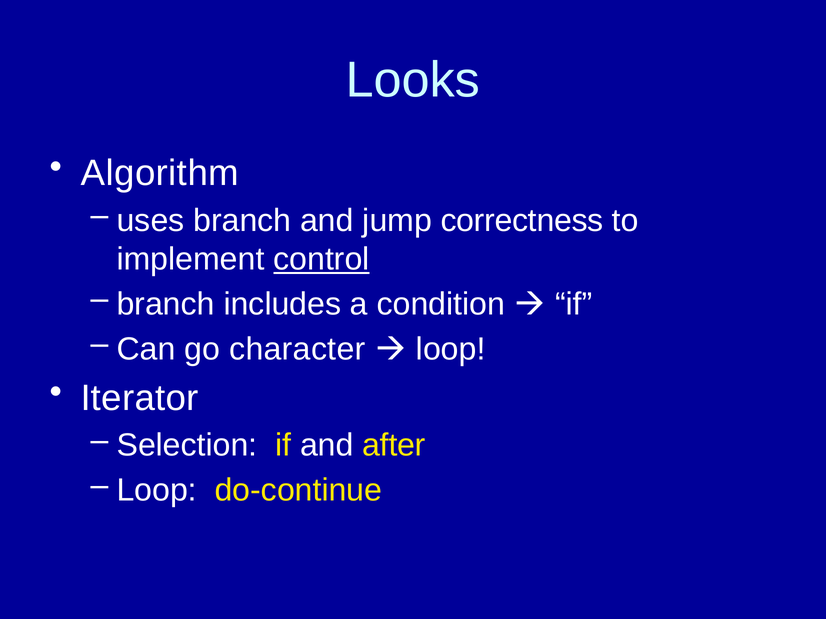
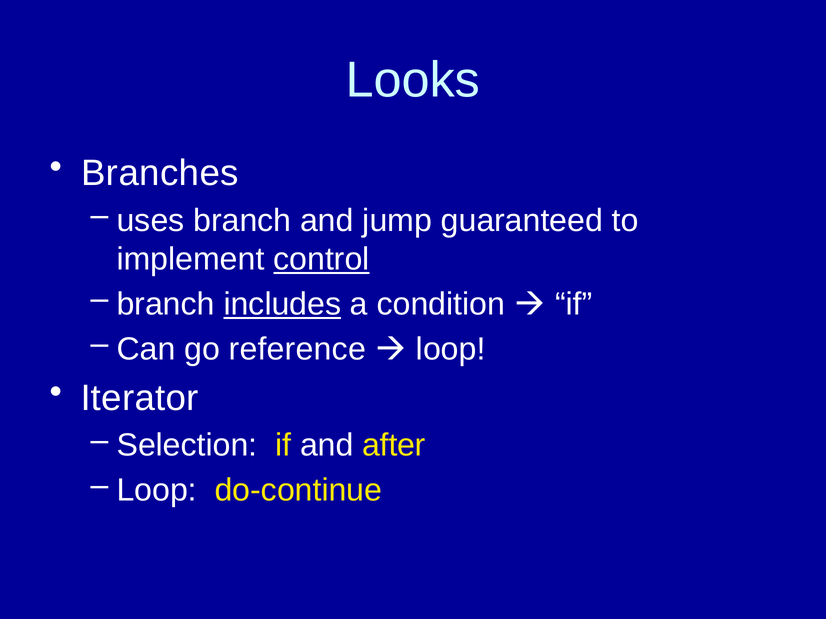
Algorithm: Algorithm -> Branches (160, 173)
correctness: correctness -> guaranteed (522, 221)
includes underline: none -> present (282, 304)
character: character -> reference (297, 349)
